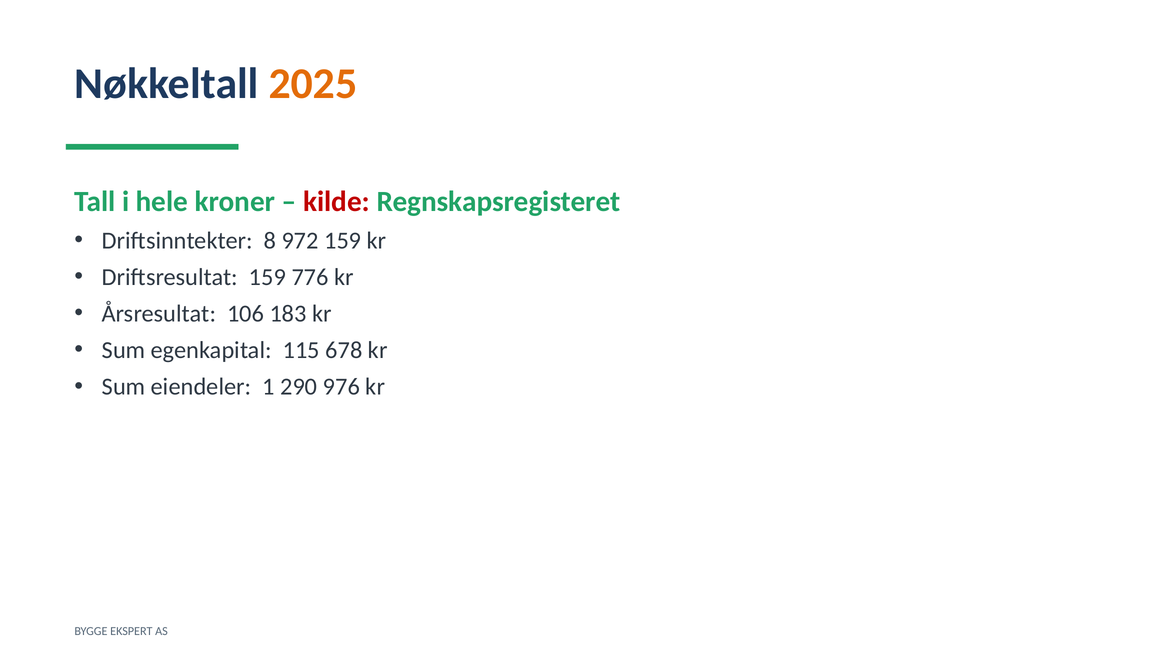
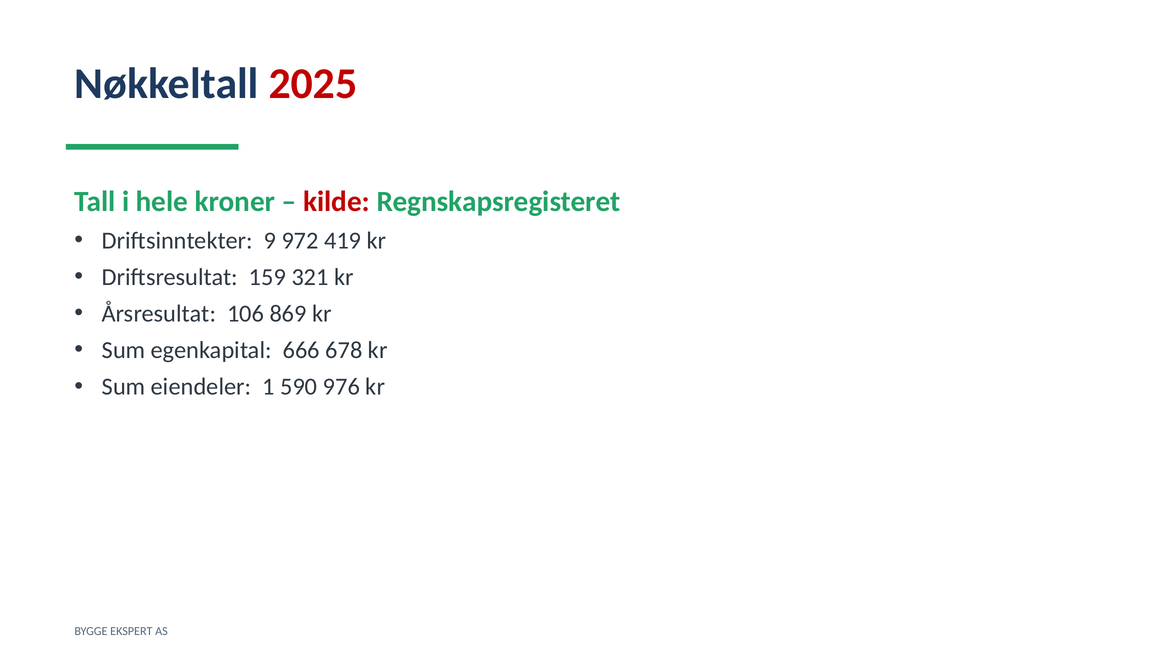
2025 colour: orange -> red (313, 84)
8: 8 -> 9 (270, 241)
972 159: 159 -> 419 (343, 241)
776: 776 -> 321 (310, 277)
183: 183 -> 869 (288, 314)
115: 115 -> 666 (301, 350)
290: 290 -> 590 (299, 387)
